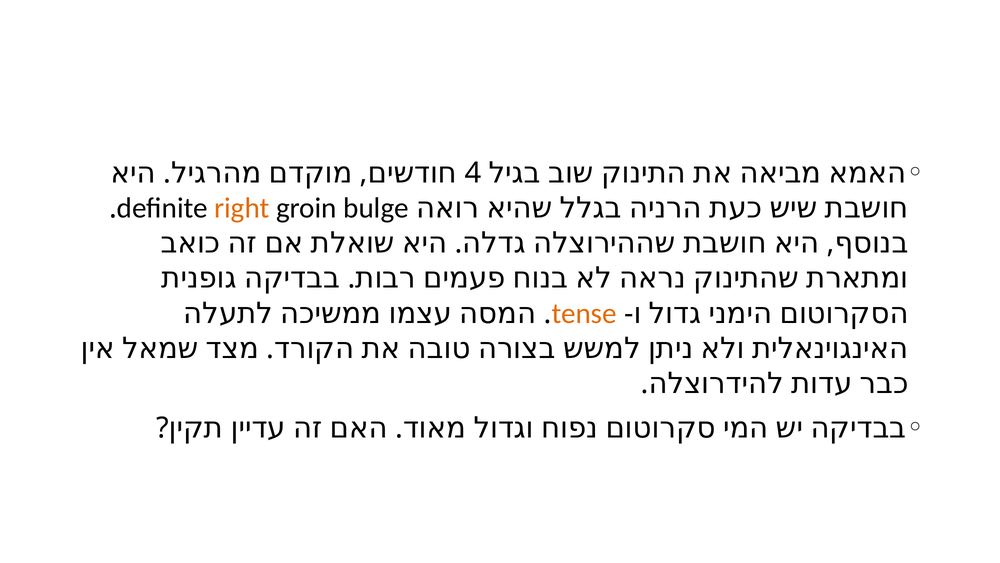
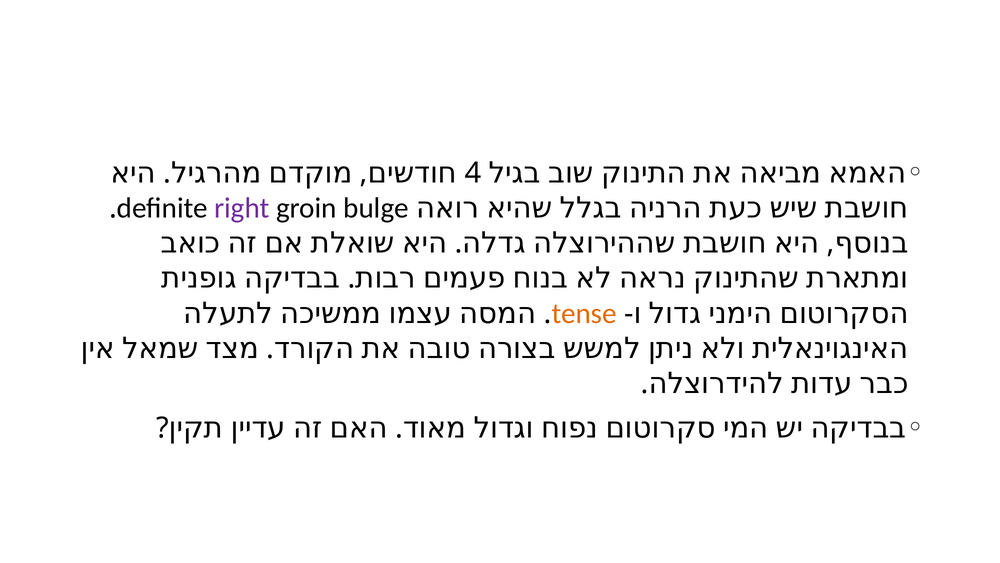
right colour: orange -> purple (242, 208)
